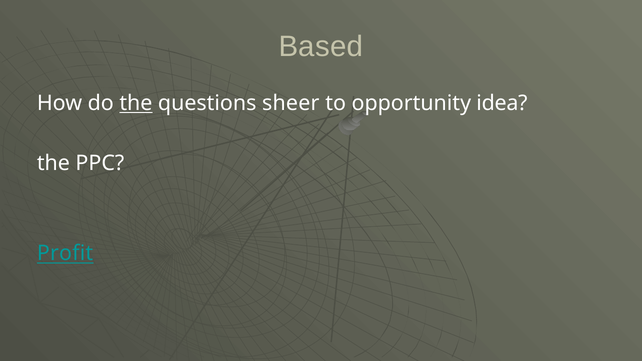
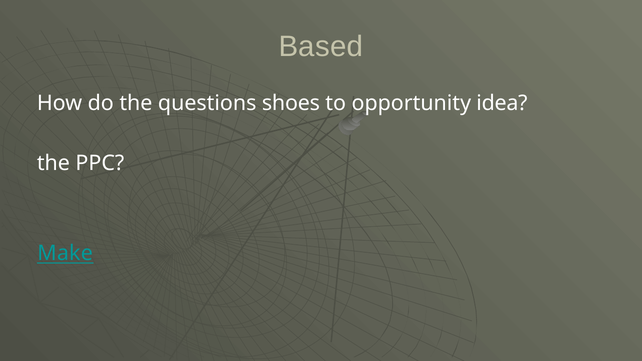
the underline: present -> none (136, 103)
sheer: sheer -> shoes (291, 103)
Profit: Profit -> Make (65, 253)
